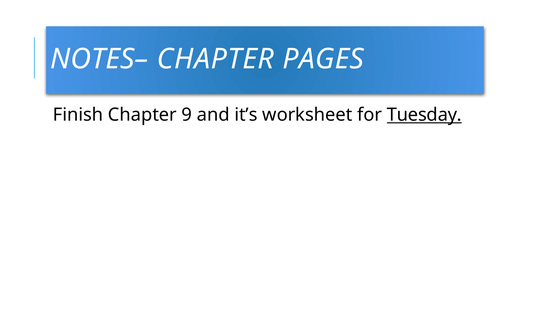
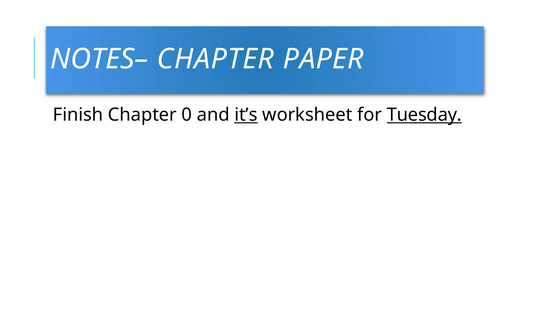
PAGES: PAGES -> PAPER (323, 59)
9: 9 -> 0 (187, 115)
it’s underline: none -> present (246, 115)
